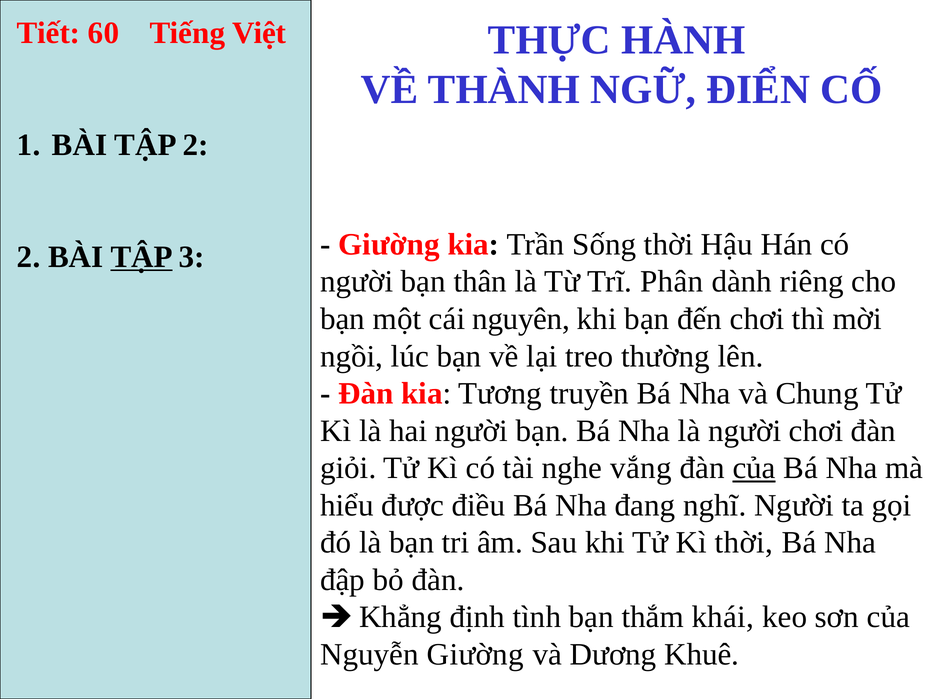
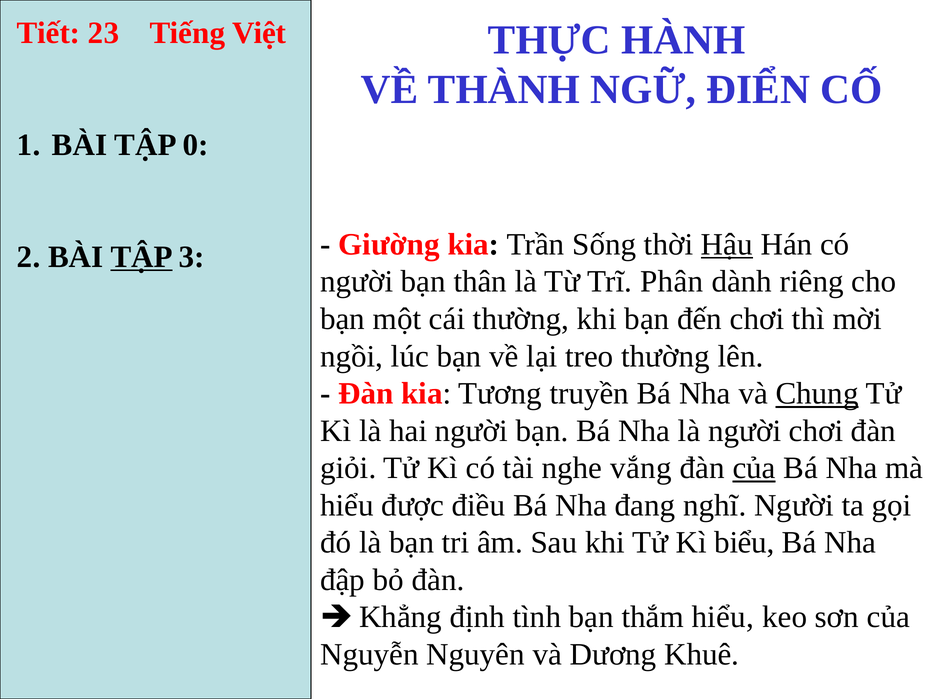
60: 60 -> 23 (104, 33)
TẬP 2: 2 -> 0 (196, 145)
Hậu underline: none -> present (727, 245)
cái nguyên: nguyên -> thường (521, 319)
Chung underline: none -> present (817, 394)
Kì thời: thời -> biểu (744, 543)
thắm khái: khái -> hiểu (723, 618)
Nguyễn Giường: Giường -> Nguyên (476, 655)
